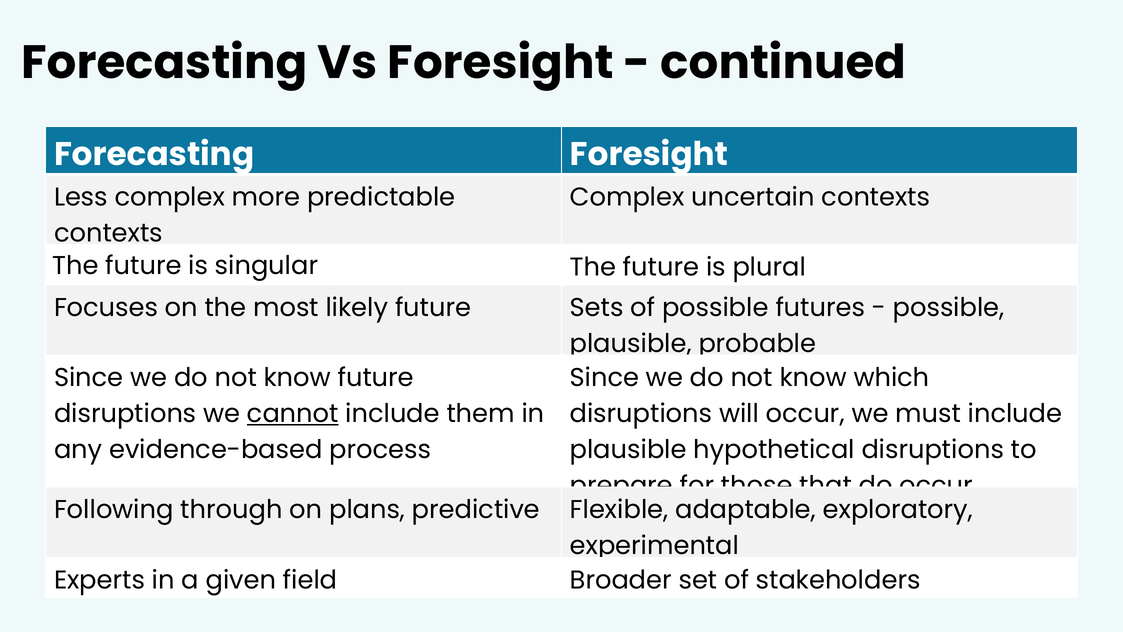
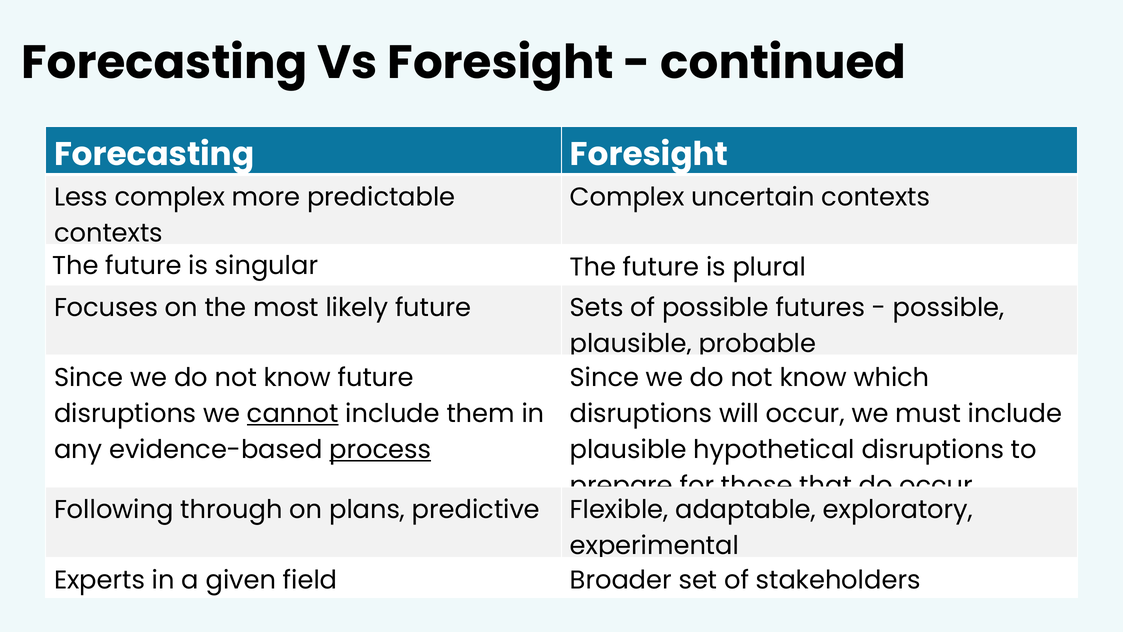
process underline: none -> present (380, 450)
